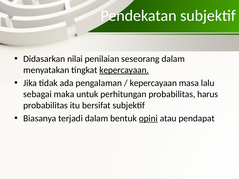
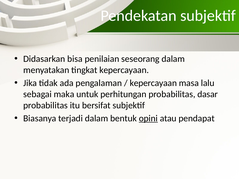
nilai: nilai -> bisa (75, 59)
kepercayaan underline: present -> none (124, 70)
harus: harus -> dasar (208, 94)
